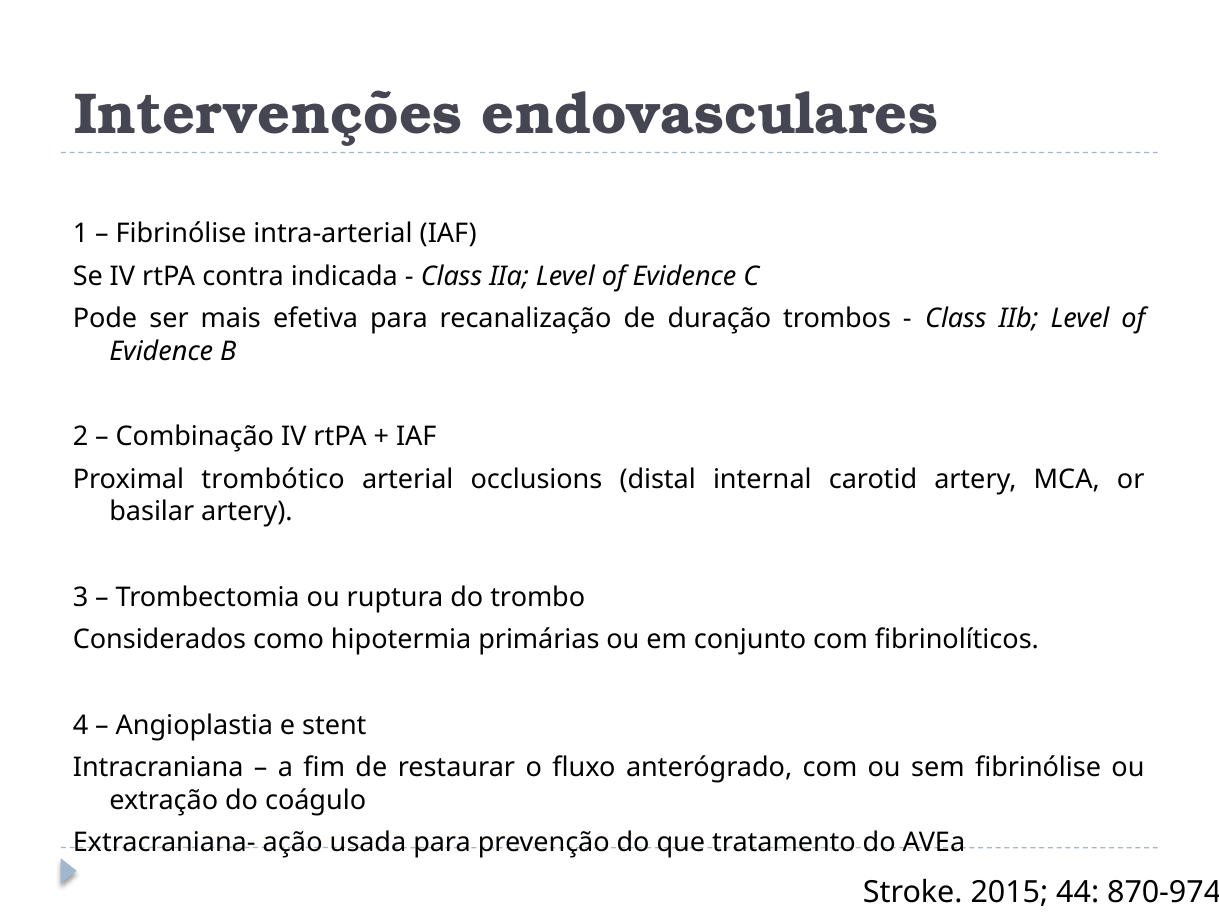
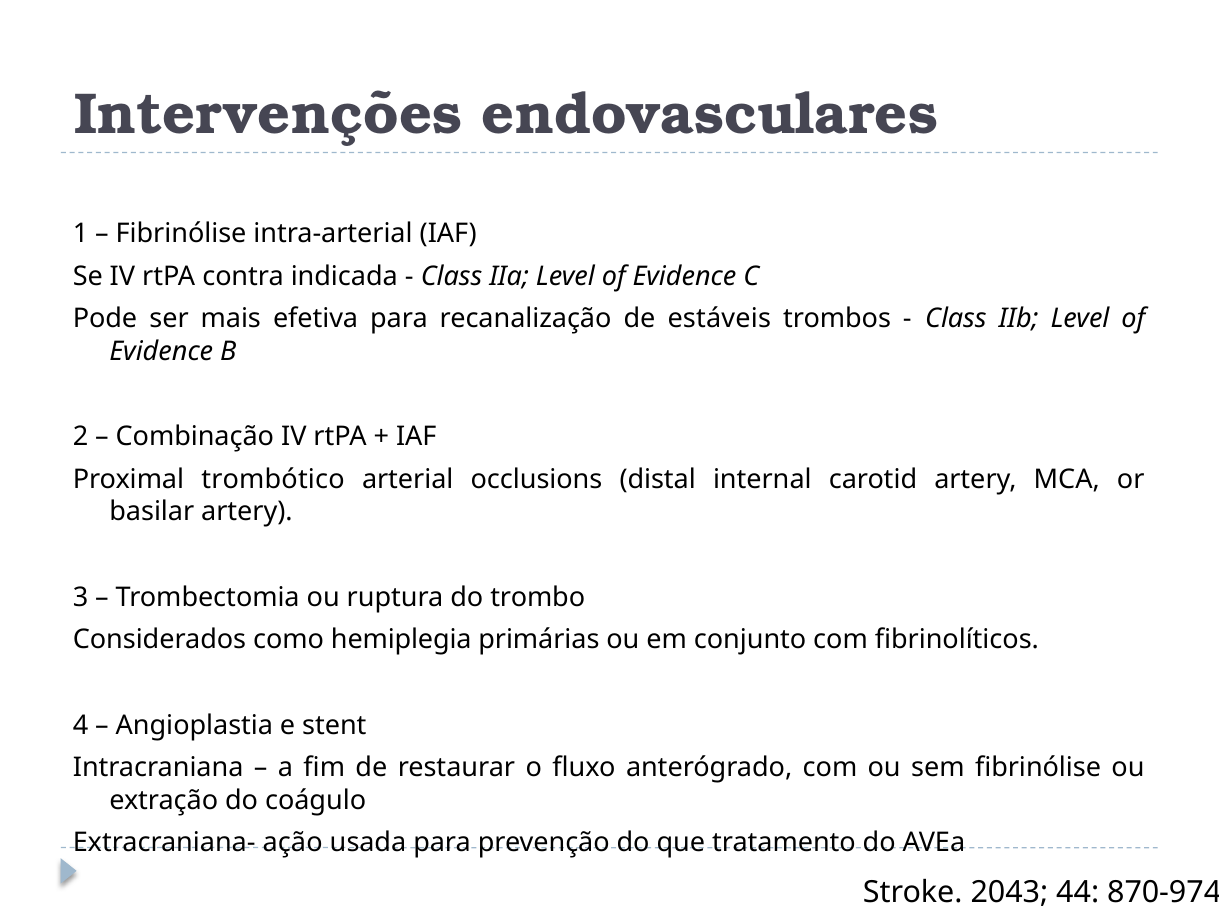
duração: duração -> estáveis (719, 319)
hipotermia: hipotermia -> hemiplegia (401, 639)
2015: 2015 -> 2043 (1009, 891)
